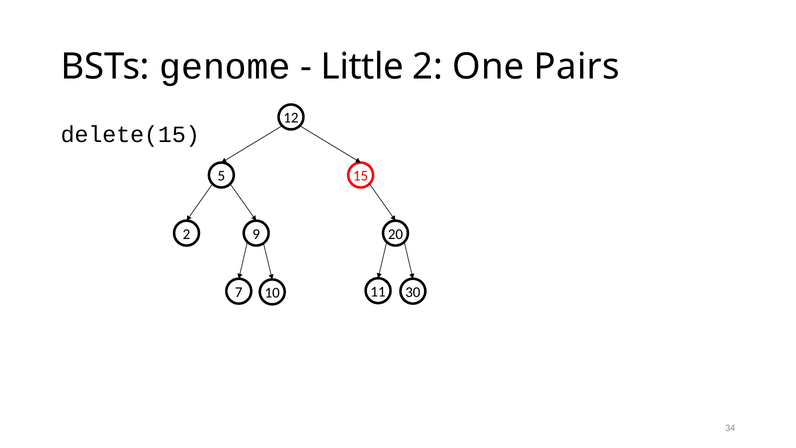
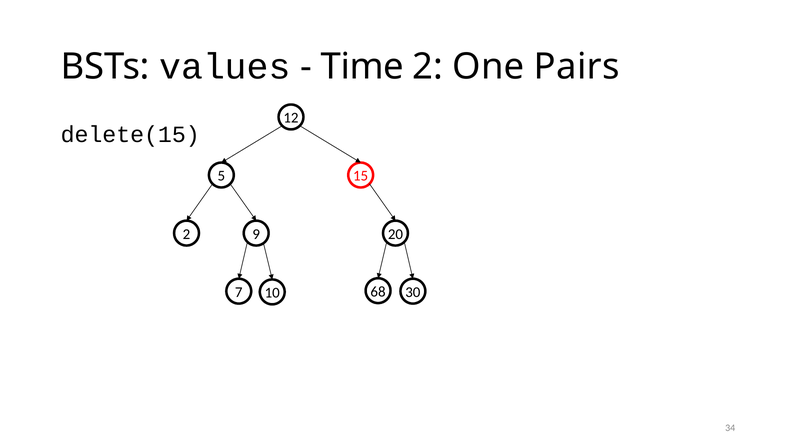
genome: genome -> values (225, 67)
Little: Little -> Time (362, 67)
11: 11 -> 68 (378, 292)
